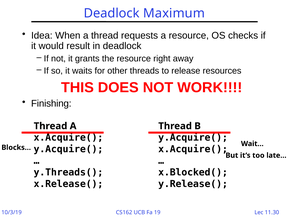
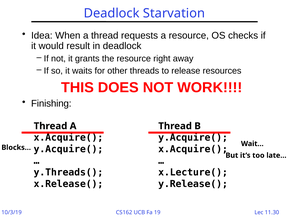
Maximum: Maximum -> Starvation (174, 13)
x.Blocked(: x.Blocked( -> x.Lecture( (193, 172)
